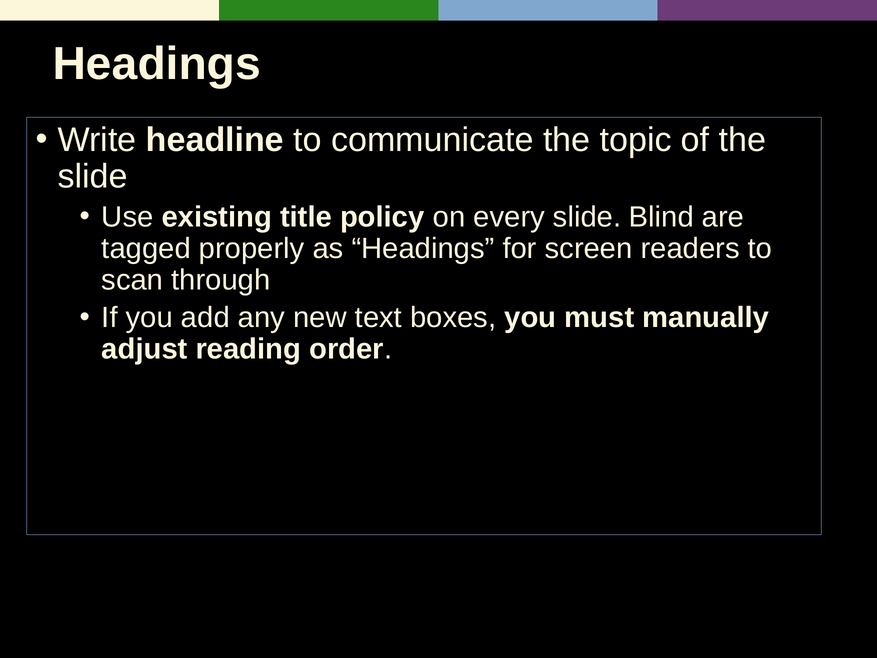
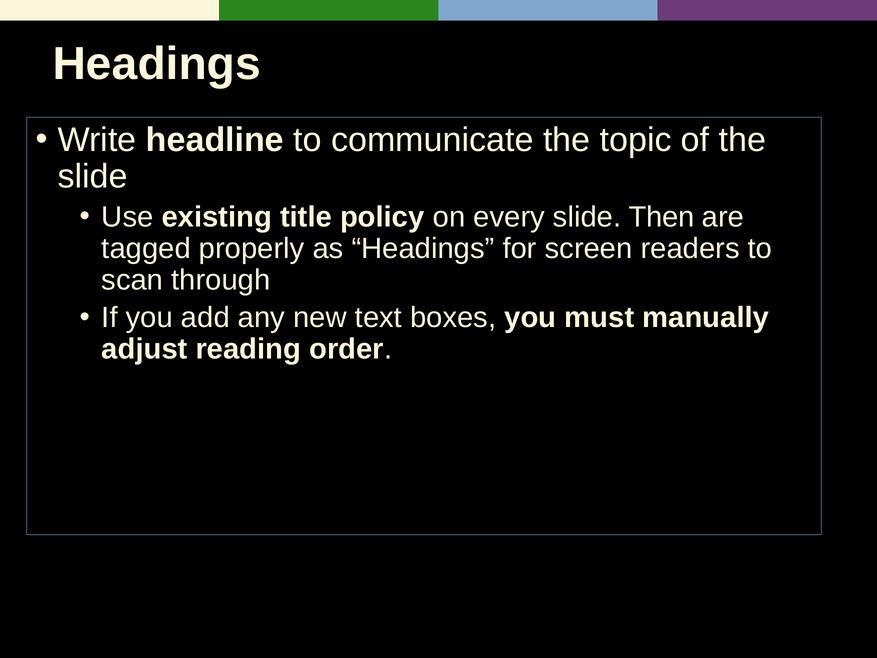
Blind: Blind -> Then (661, 217)
